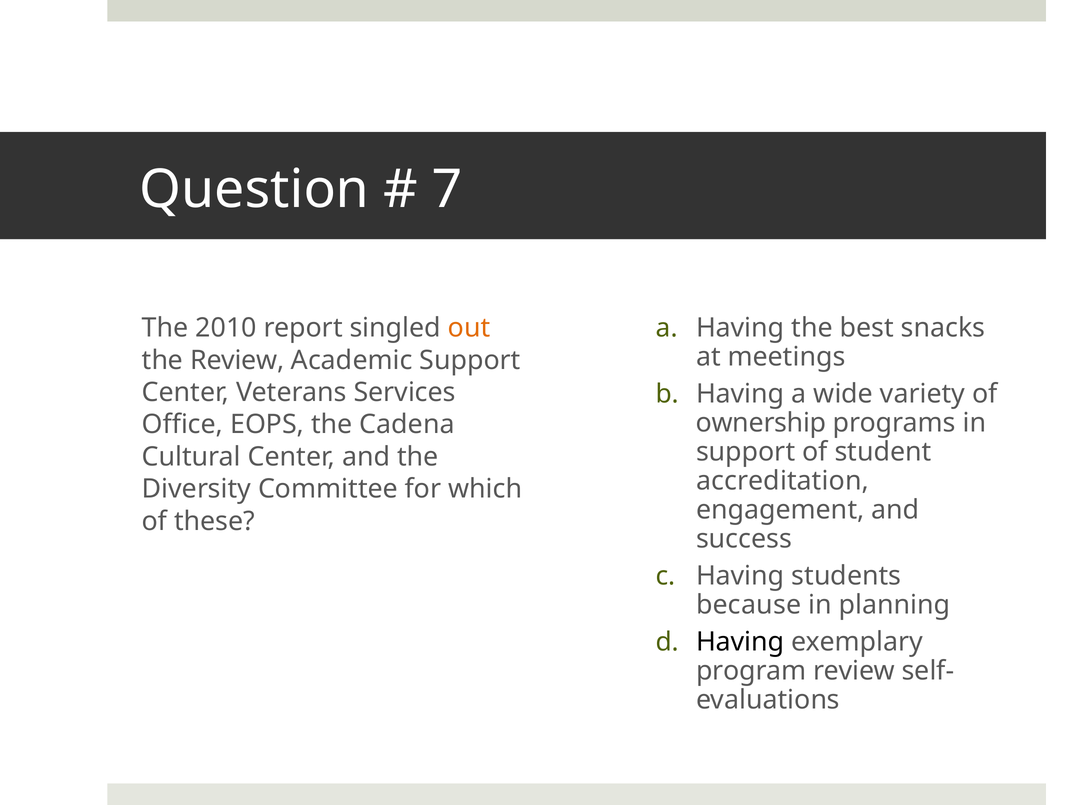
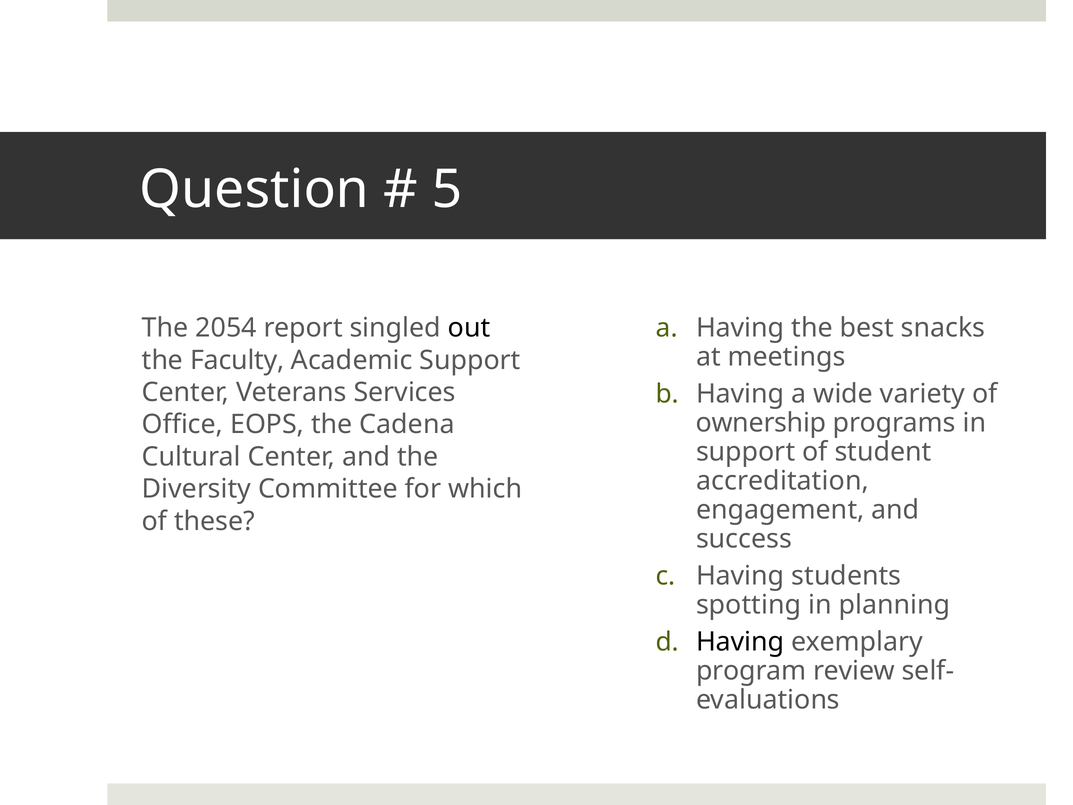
7: 7 -> 5 (447, 189)
2010: 2010 -> 2054 (226, 328)
out colour: orange -> black (469, 328)
the Review: Review -> Faculty (237, 360)
because: because -> spotting (749, 605)
